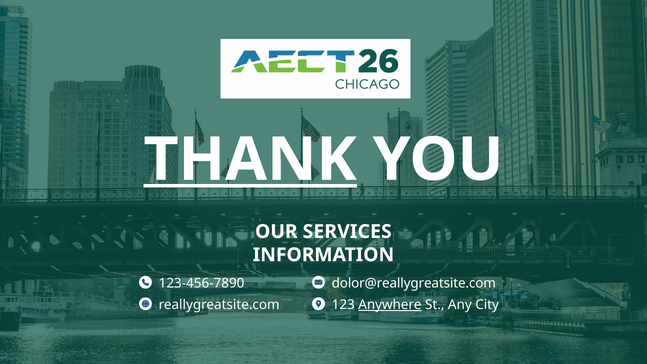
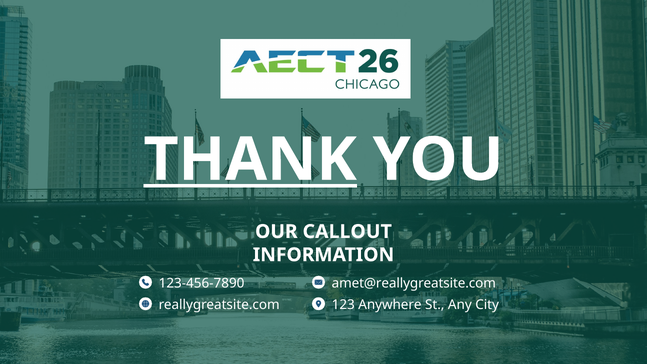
SERVICES: SERVICES -> CALLOUT (347, 232)
dolor@reallygreatsite.com: dolor@reallygreatsite.com -> amet@reallygreatsite.com (414, 283)
Anywhere underline: present -> none (390, 305)
